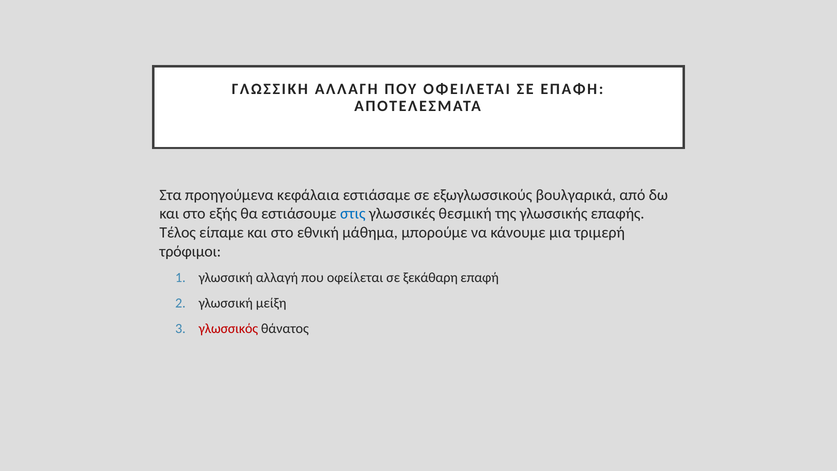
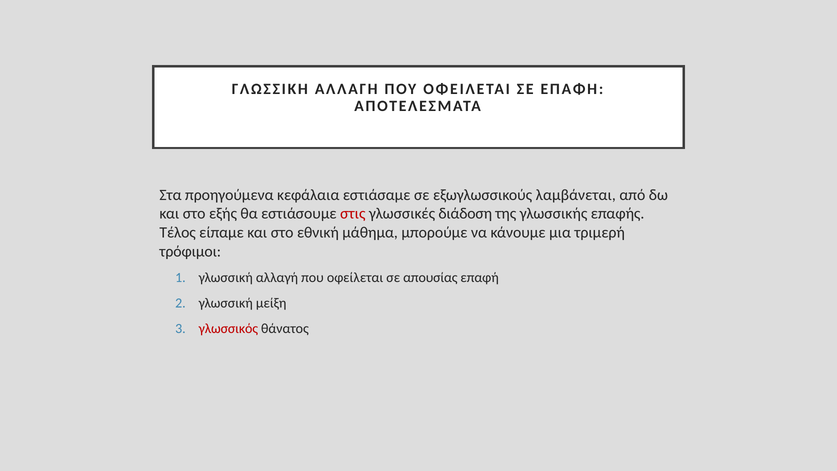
βουλγαρικά: βουλγαρικά -> λαμβάνεται (576, 195)
στις colour: blue -> red (353, 214)
θεσμική: θεσμική -> διάδοση (465, 214)
ξεκάθαρη: ξεκάθαρη -> απουσίας (430, 278)
